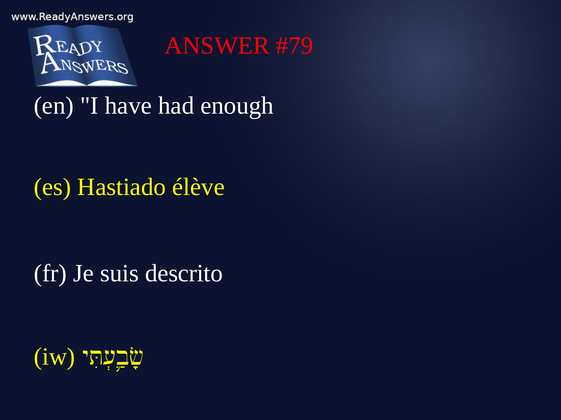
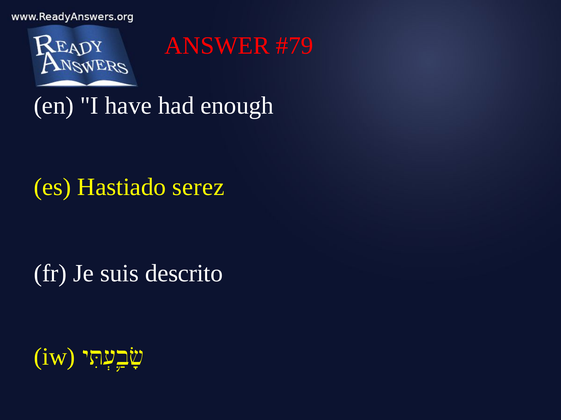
élève: élève -> serez (198, 187)
